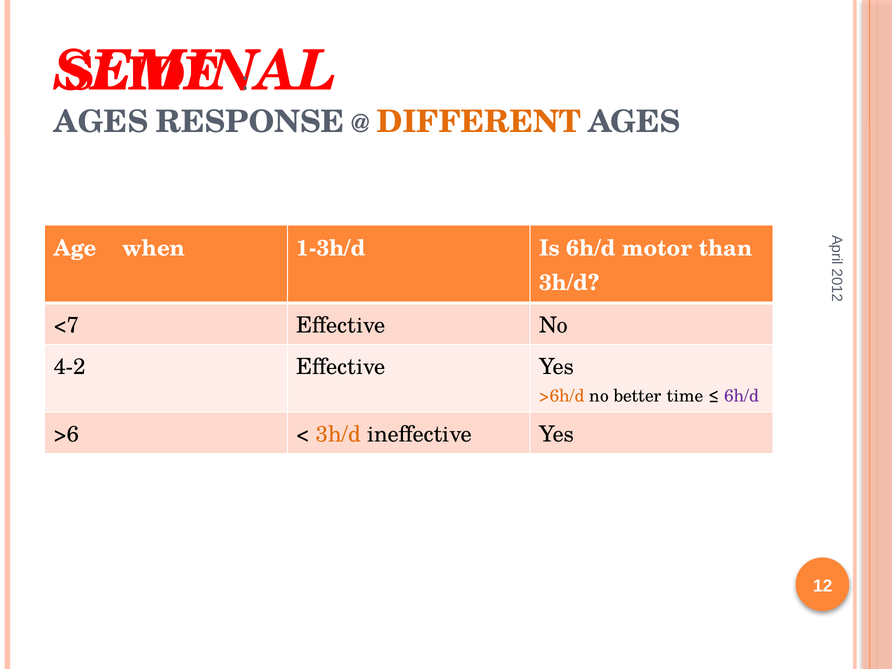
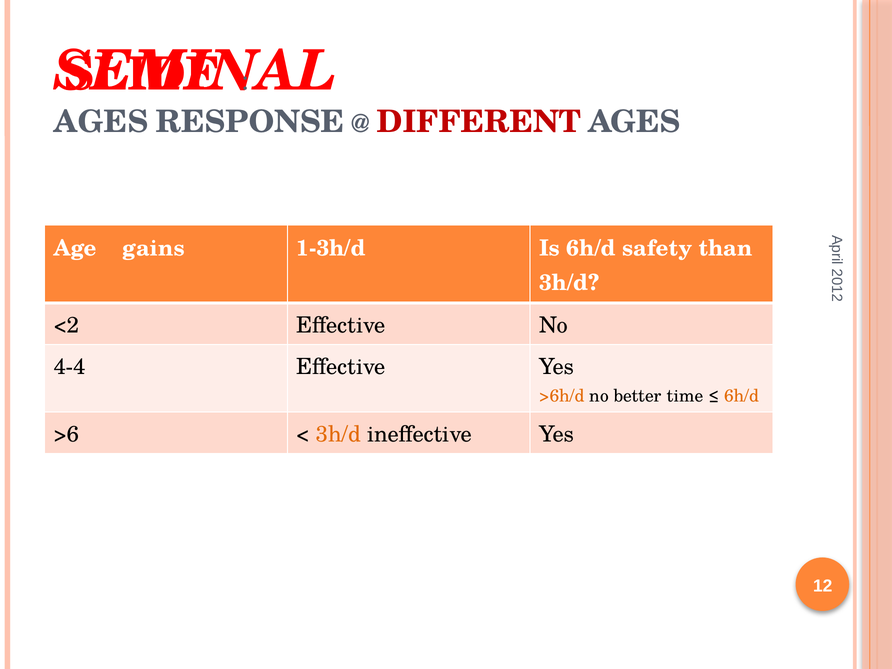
DIFFERENT colour: orange -> red (479, 122)
when: when -> gains (154, 248)
motor: motor -> safety (657, 248)
<7: <7 -> <2 (66, 325)
4-2: 4-2 -> 4-4 (70, 367)
6h/d colour: purple -> orange (742, 396)
